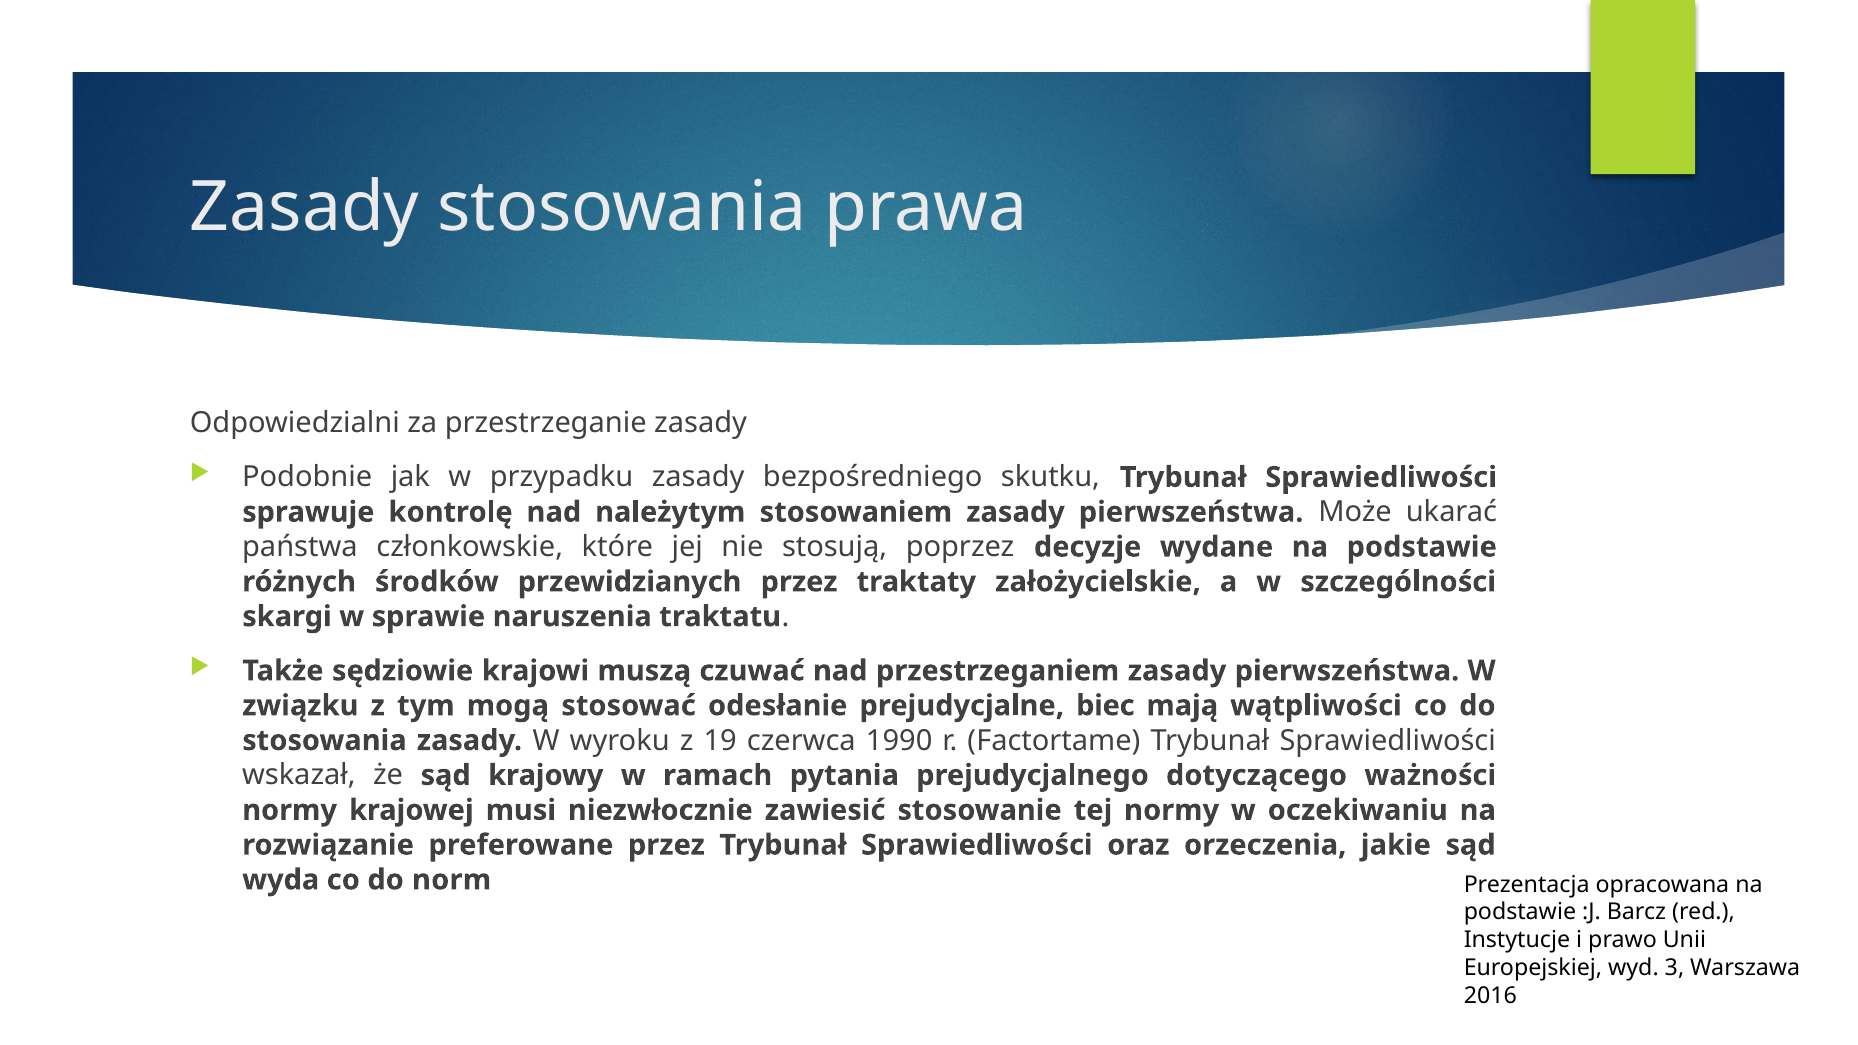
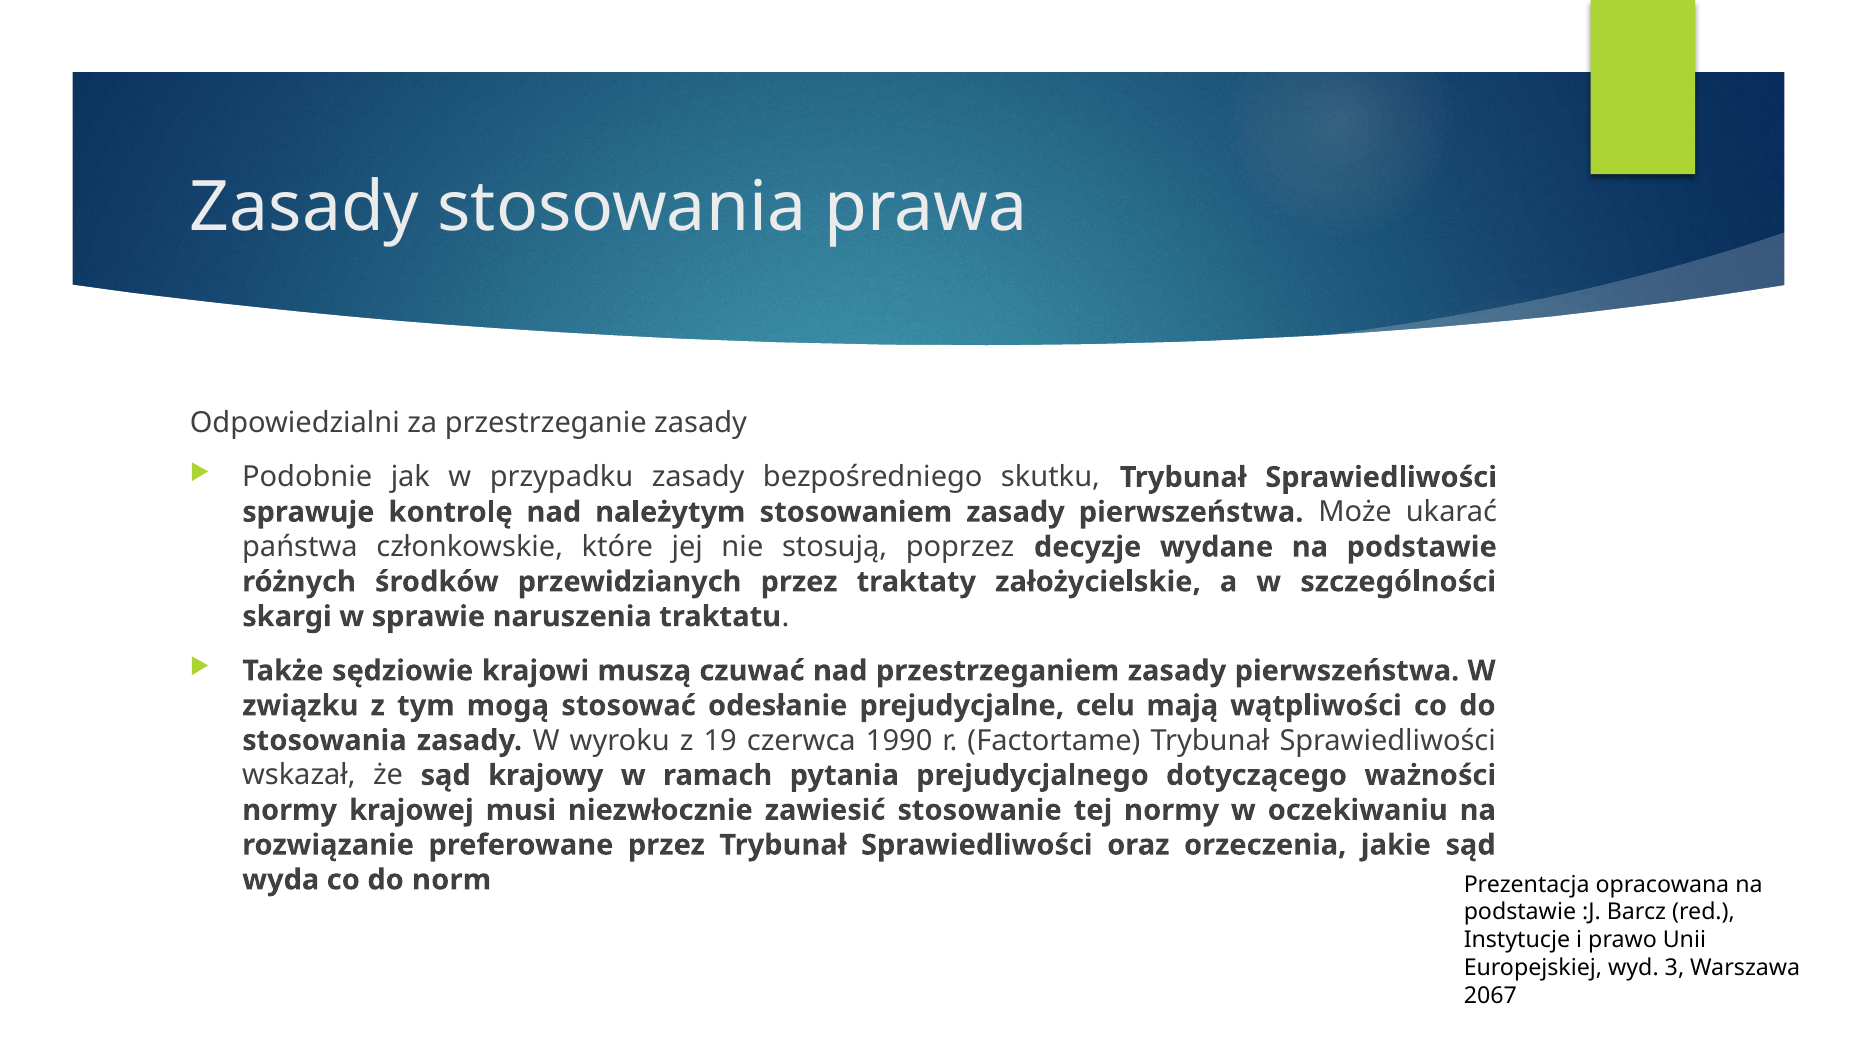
biec: biec -> celu (1105, 706)
2016: 2016 -> 2067 (1490, 996)
